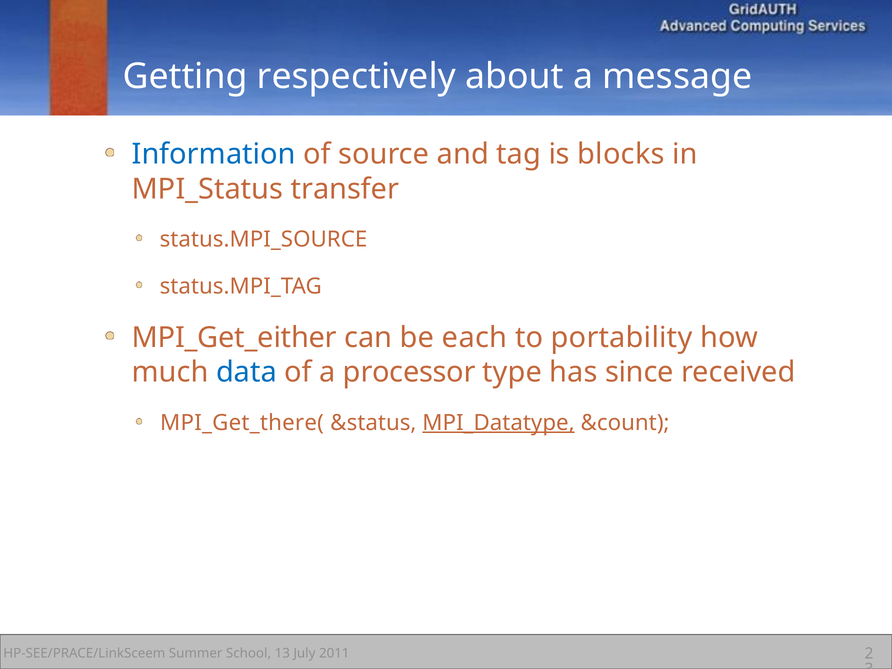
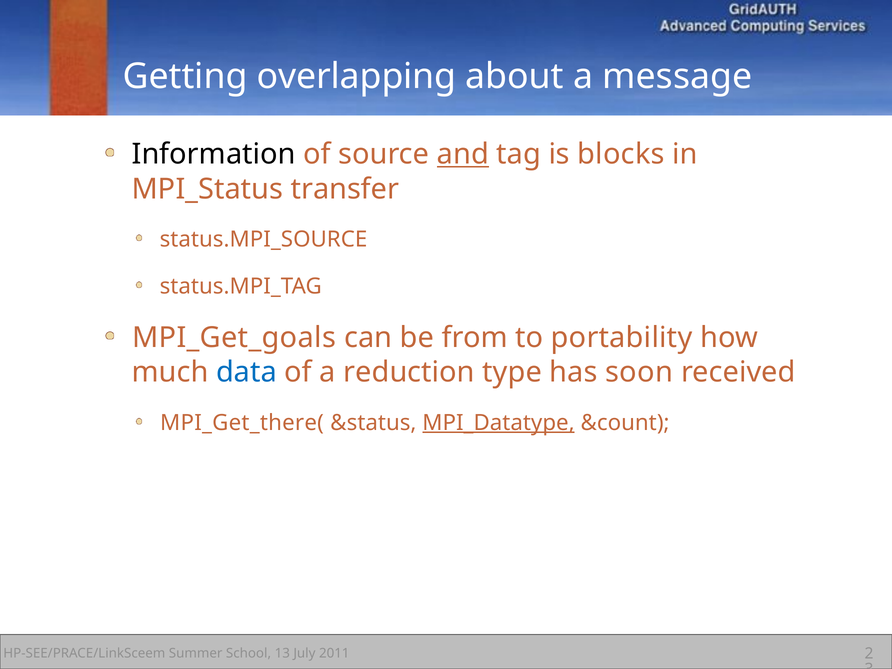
respectively: respectively -> overlapping (357, 77)
Information colour: blue -> black (214, 154)
and underline: none -> present (463, 154)
MPI_Get_either: MPI_Get_either -> MPI_Get_goals (234, 338)
each: each -> from (475, 338)
processor: processor -> reduction (409, 372)
since: since -> soon (639, 372)
